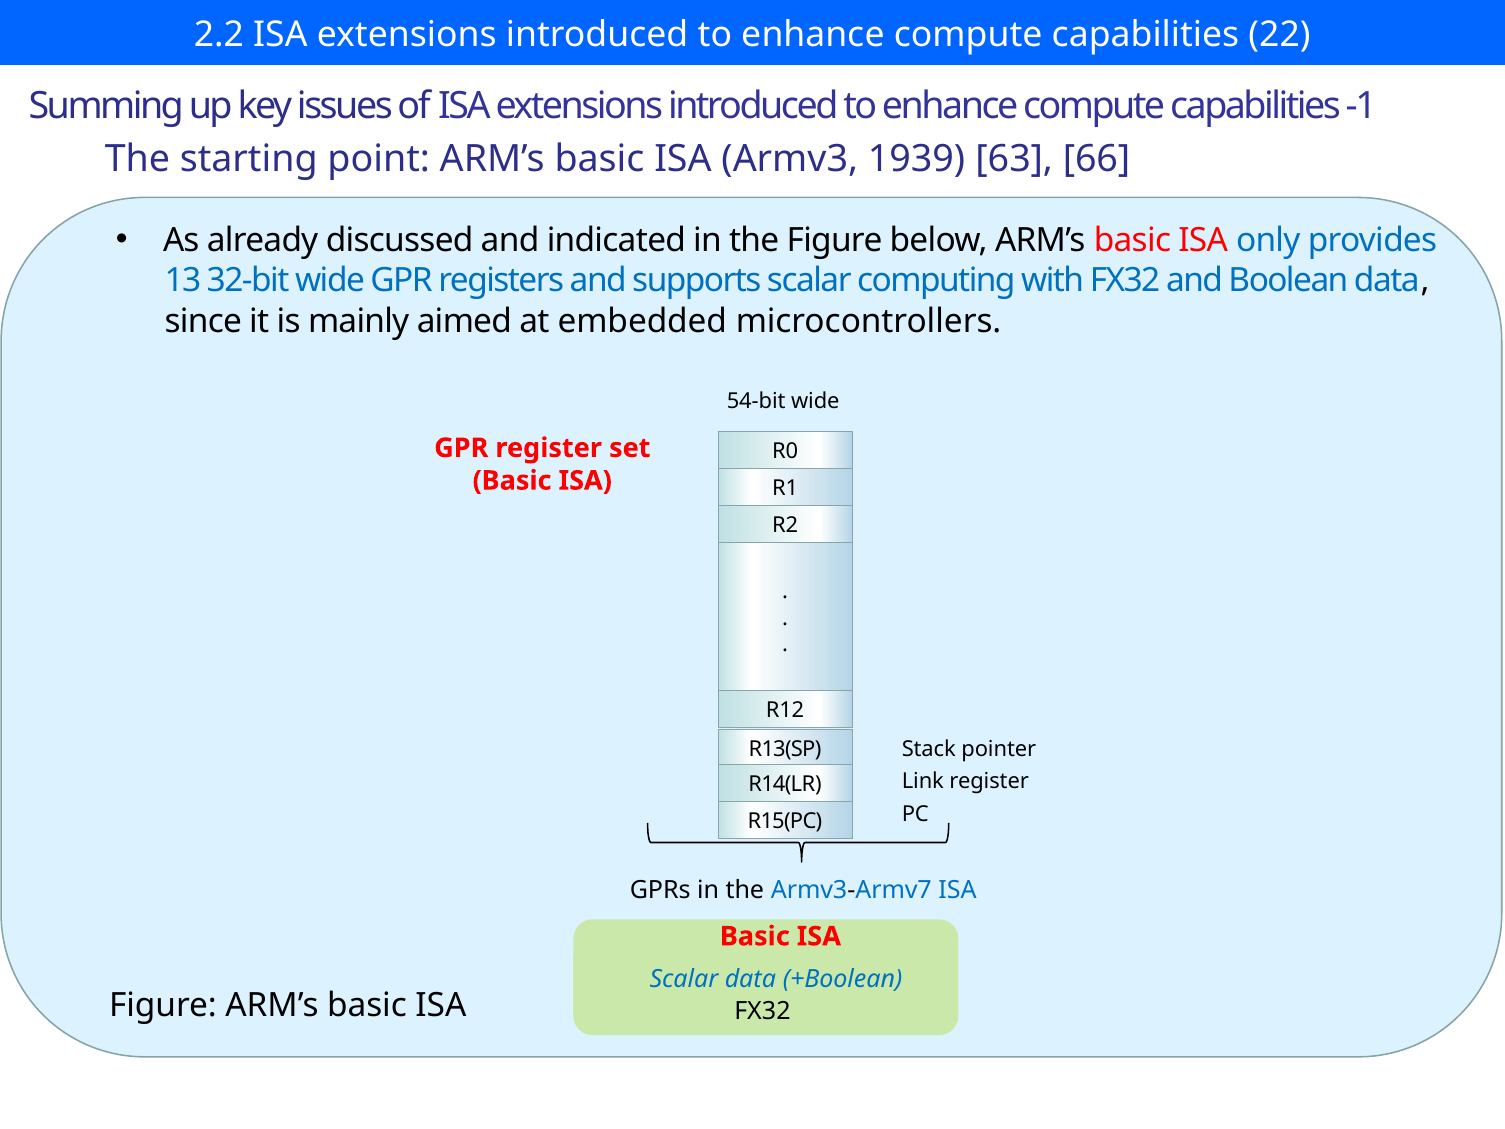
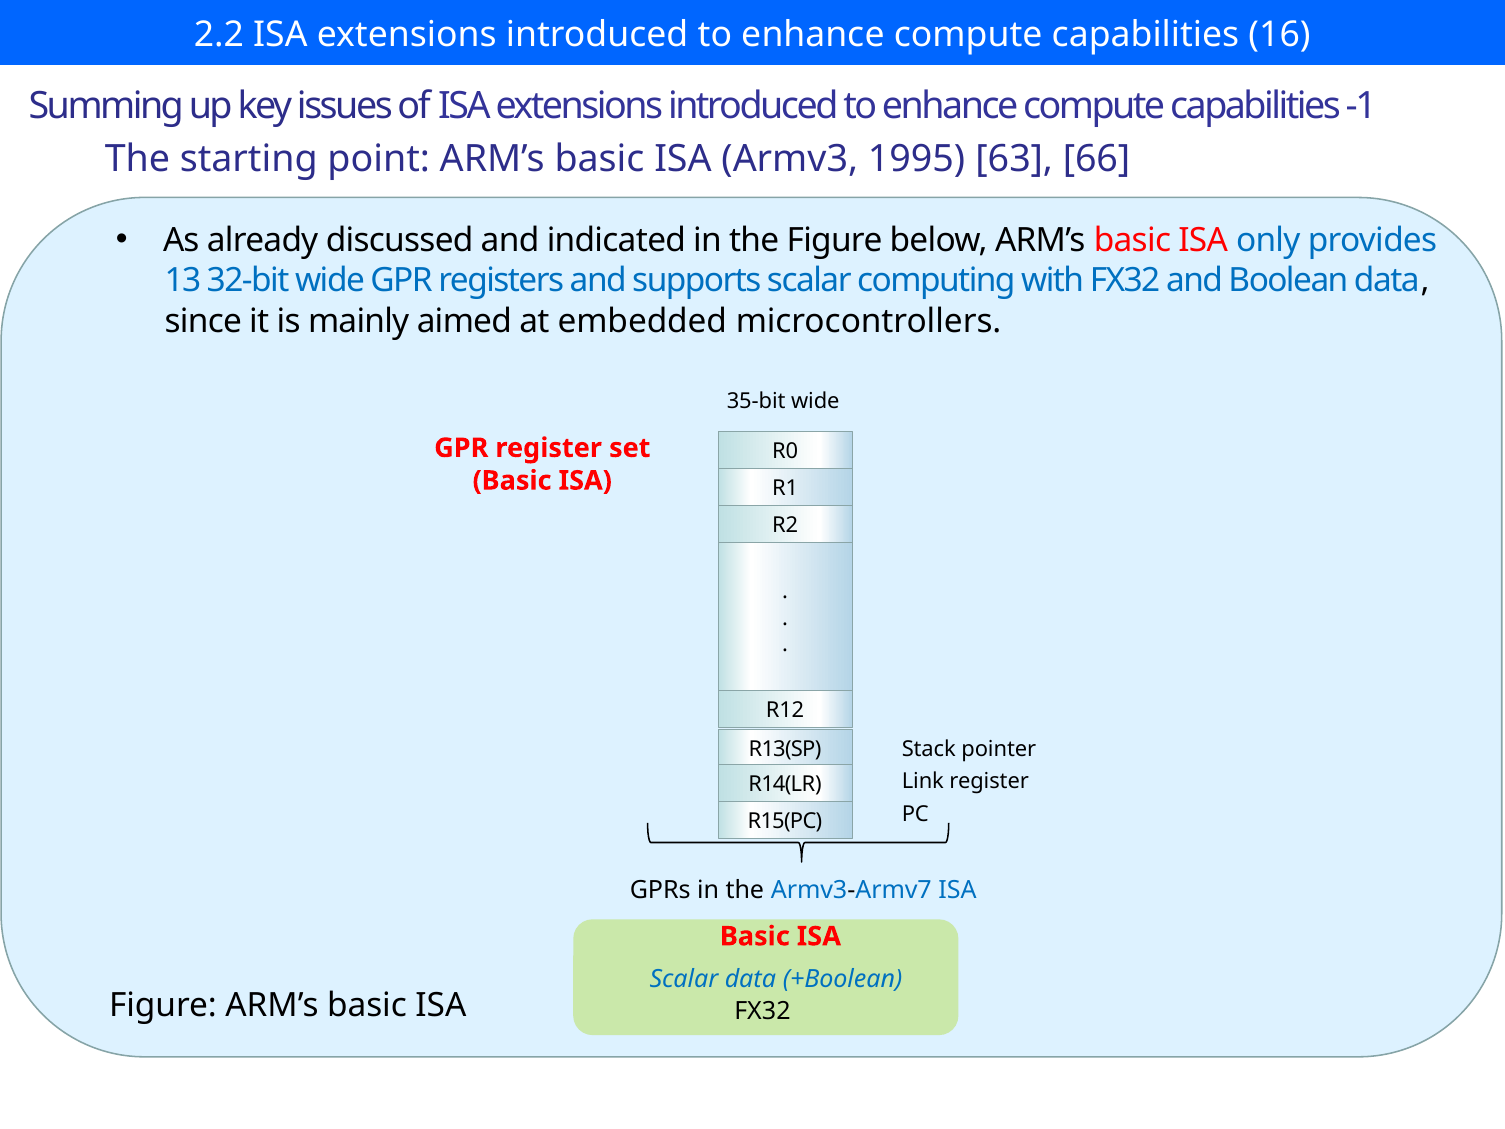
22: 22 -> 16 (1279, 35)
1939: 1939 -> 1995 (916, 159)
54-bit: 54-bit -> 35-bit (756, 401)
